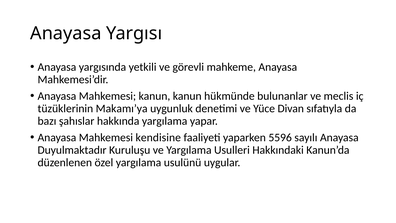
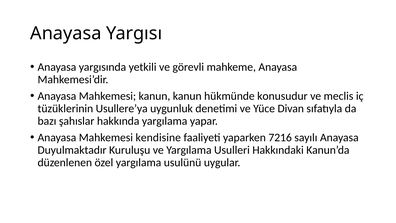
bulunanlar: bulunanlar -> konusudur (282, 96)
Makamı’ya: Makamı’ya -> Usullere’ya (122, 108)
5596: 5596 -> 7216 (280, 137)
